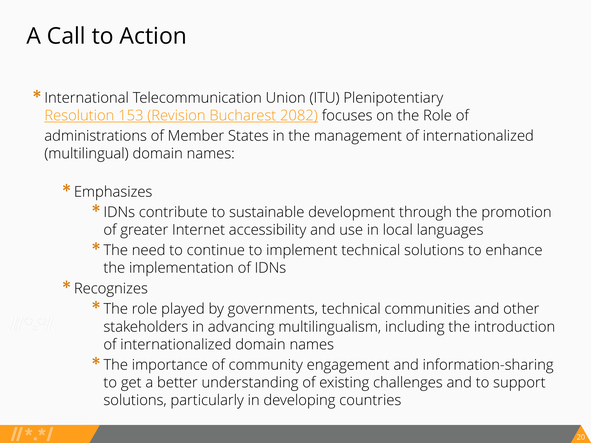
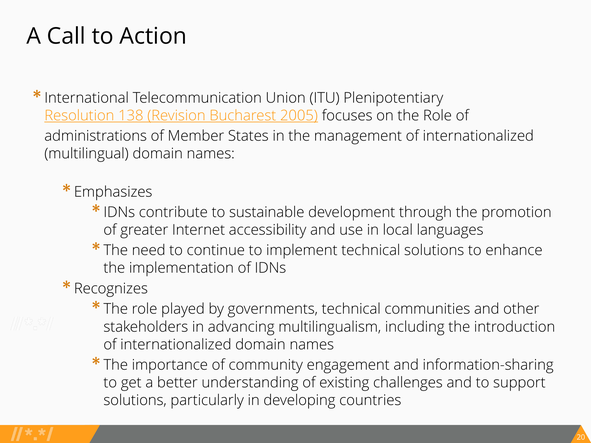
153: 153 -> 138 (131, 116)
2082: 2082 -> 2005 (299, 116)
